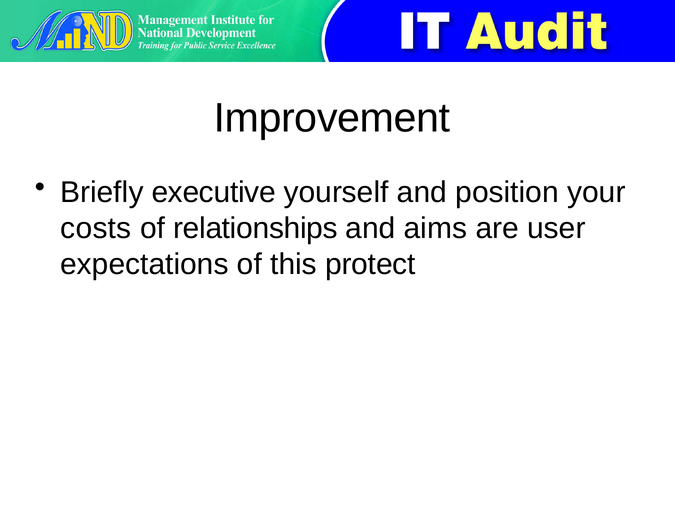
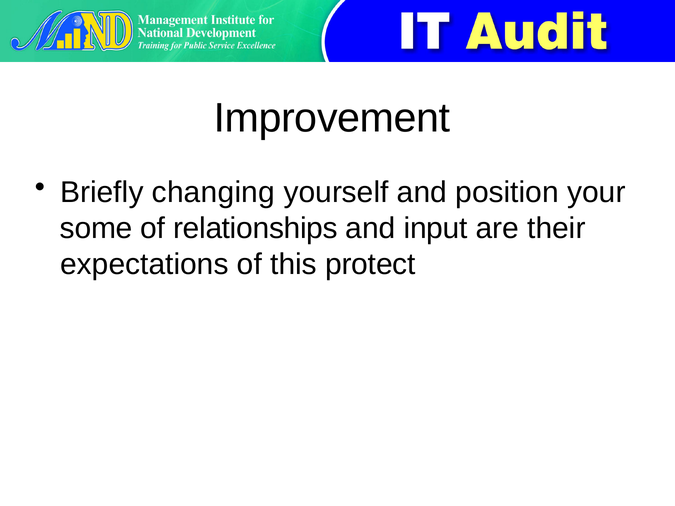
executive: executive -> changing (213, 192)
costs: costs -> some (96, 228)
aims: aims -> input (436, 228)
user: user -> their (556, 228)
